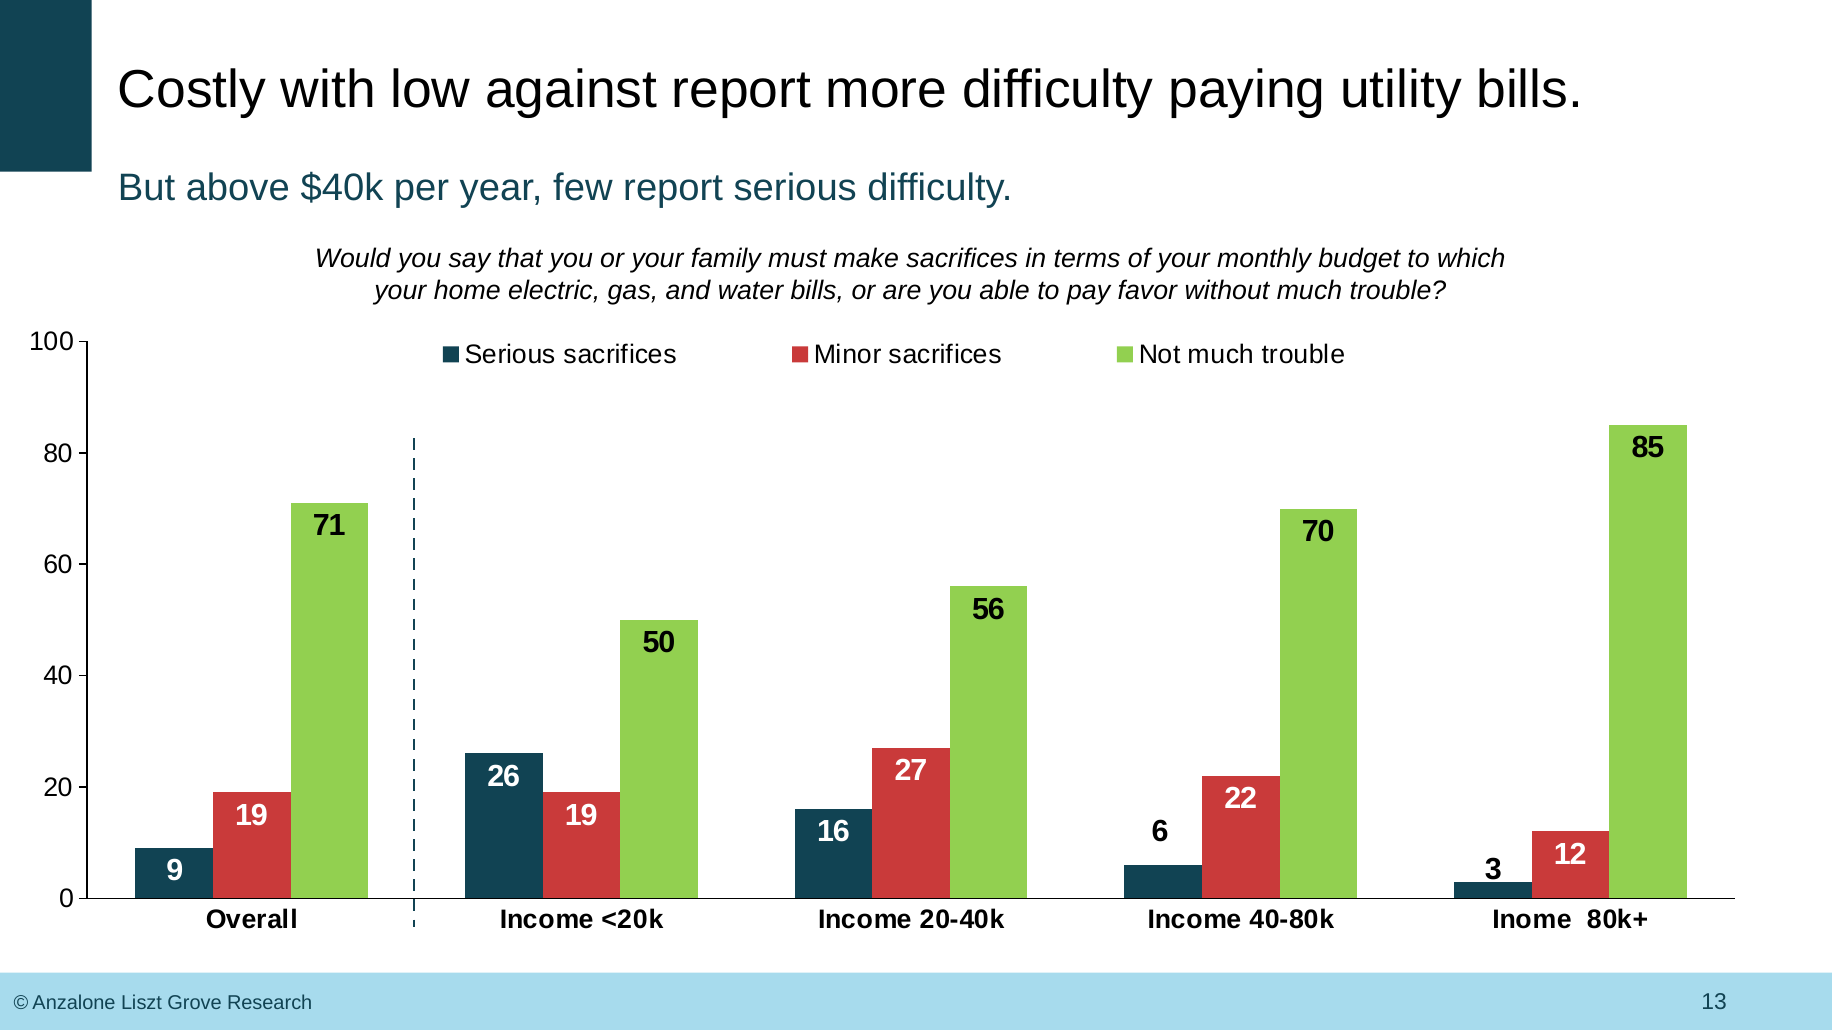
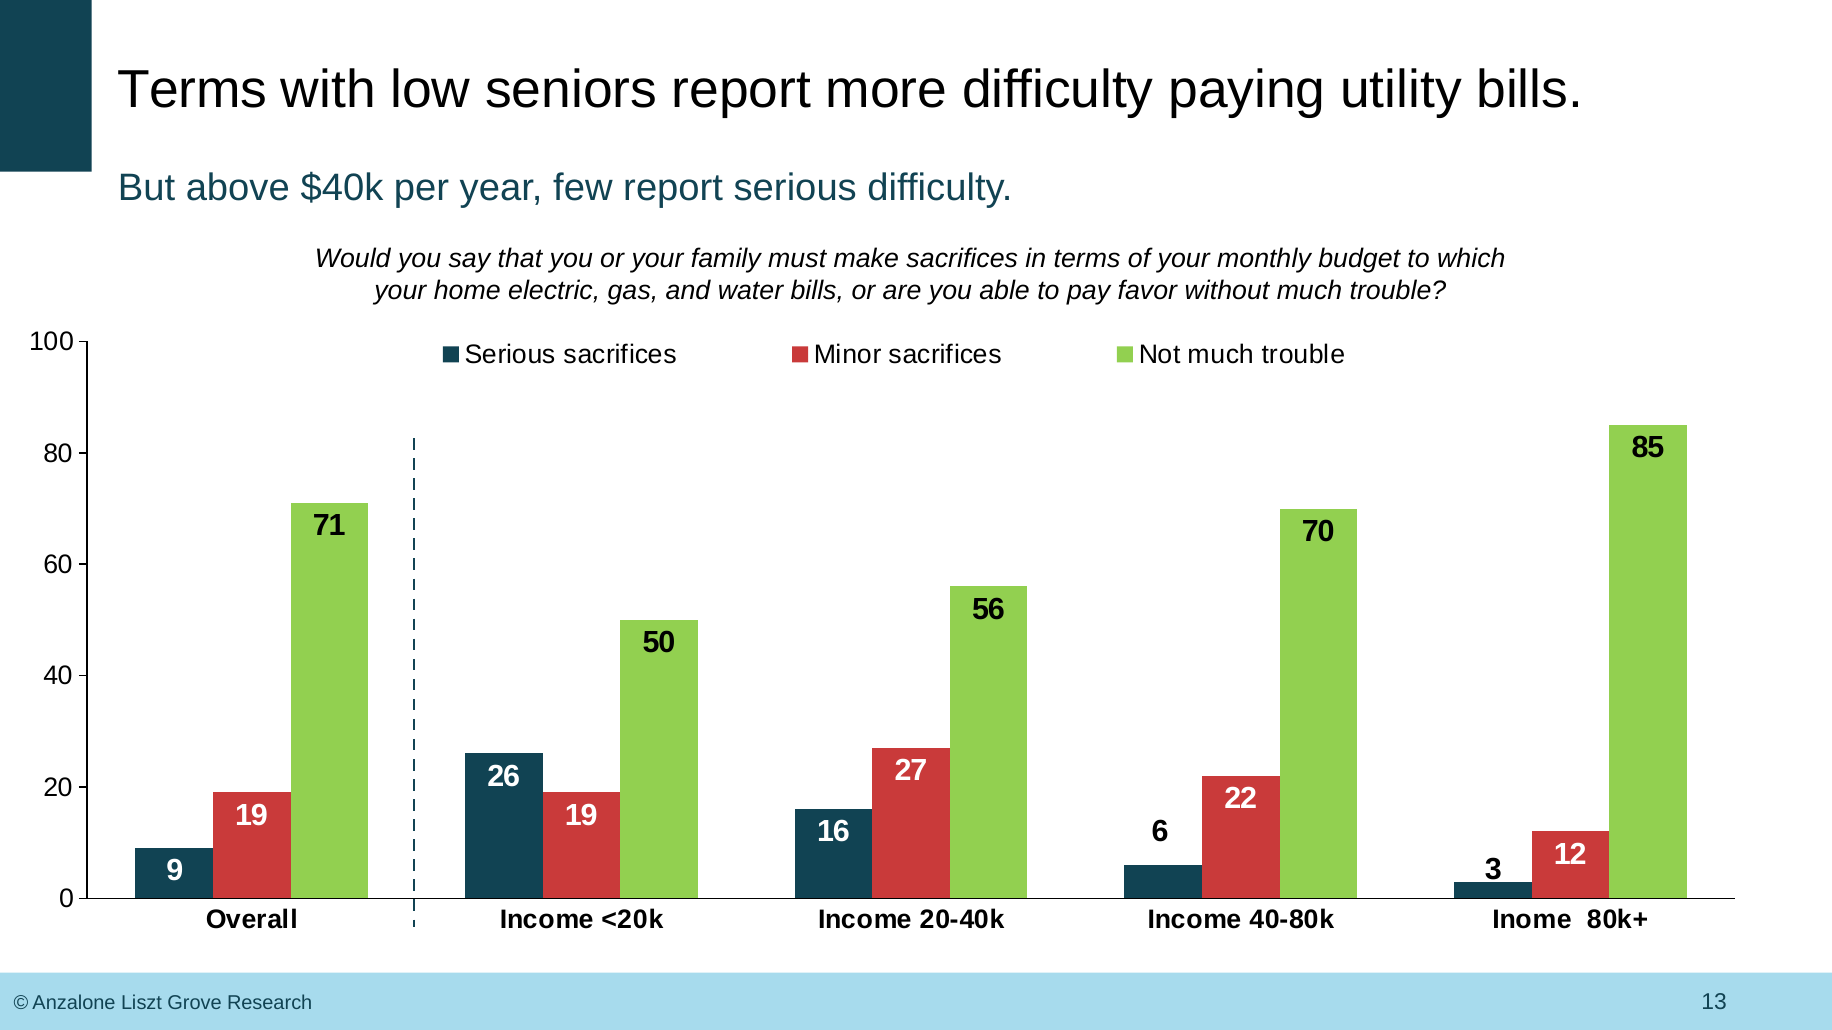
Costly: Costly -> Terms (192, 90)
against: against -> seniors (571, 90)
